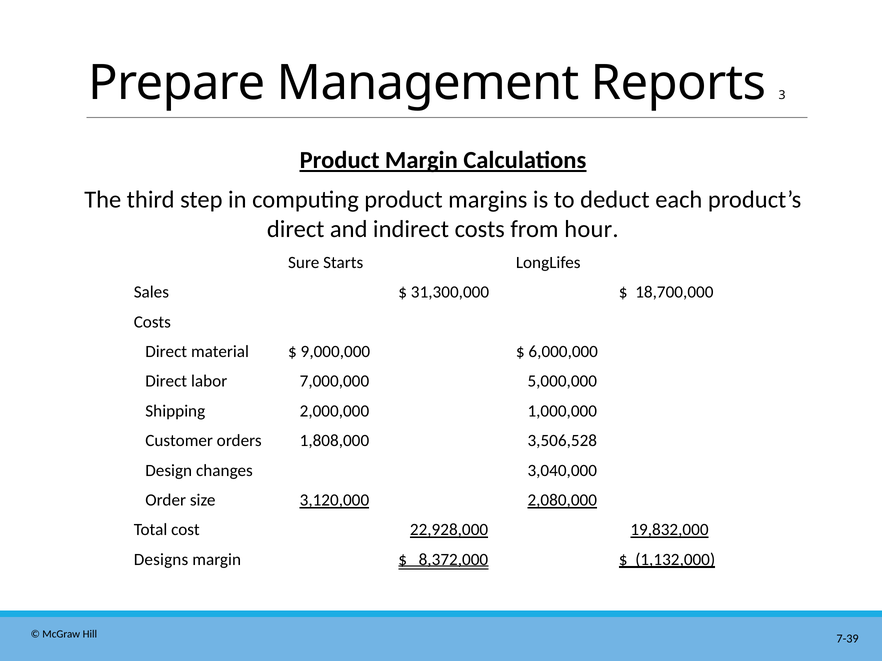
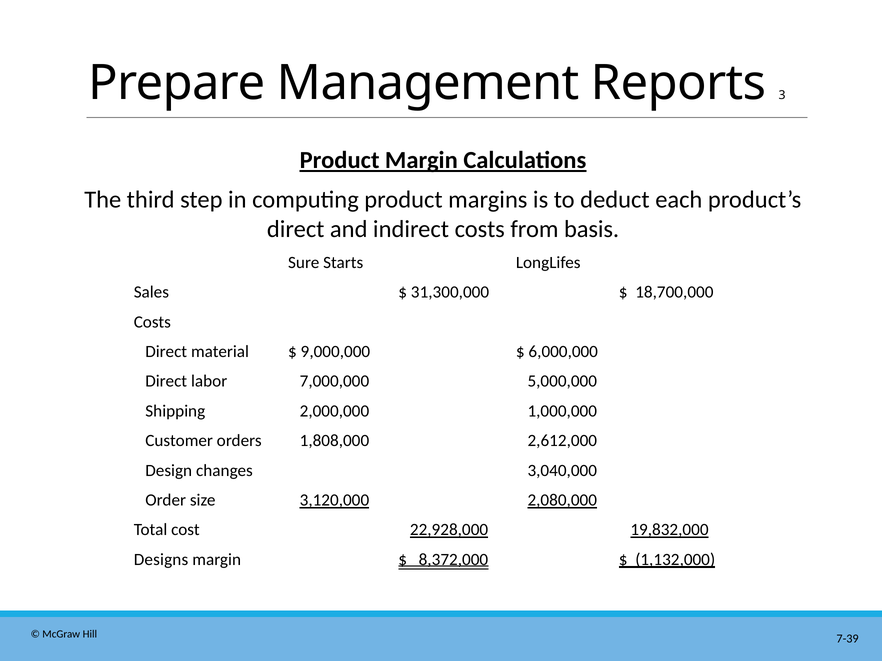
hour: hour -> basis (592, 229)
3,506,528: 3,506,528 -> 2,612,000 (562, 441)
